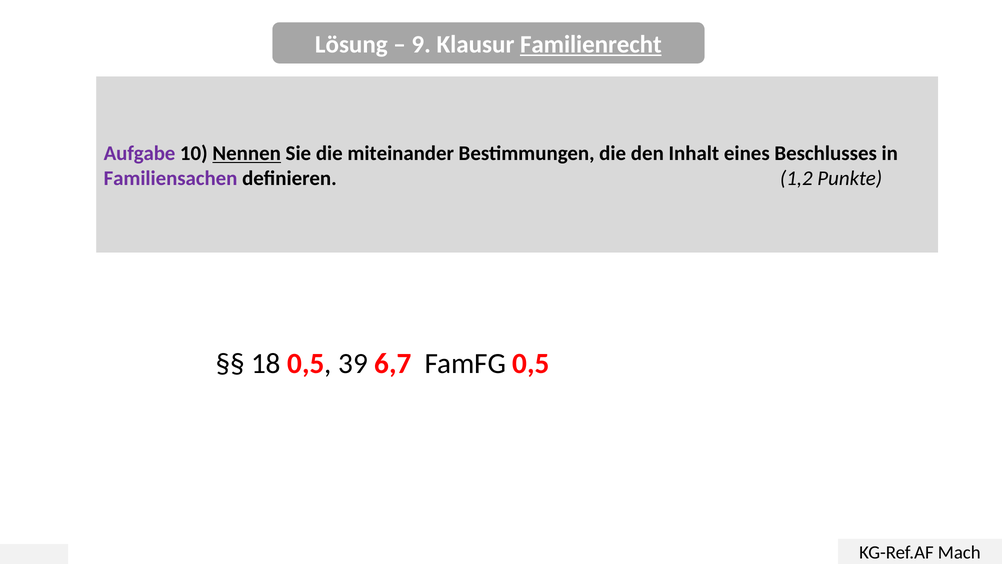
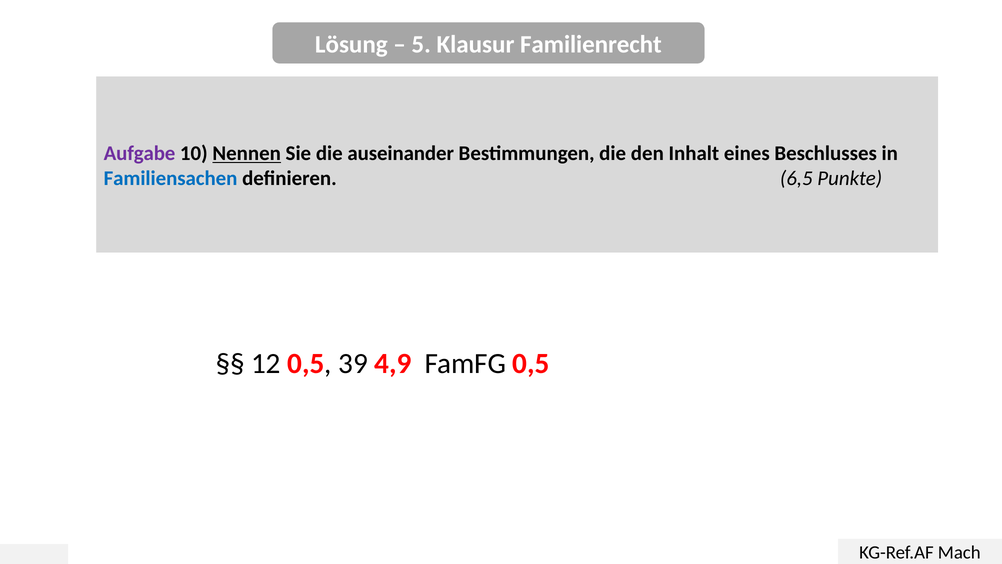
9: 9 -> 5 (421, 45)
Familienrecht underline: present -> none (591, 45)
miteinander: miteinander -> auseinander (401, 153)
Familiensachen colour: purple -> blue (171, 178)
1,2: 1,2 -> 6,5 (796, 178)
18: 18 -> 12 (266, 363)
6,7: 6,7 -> 4,9 (393, 363)
